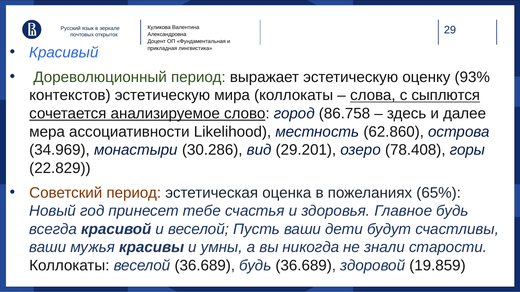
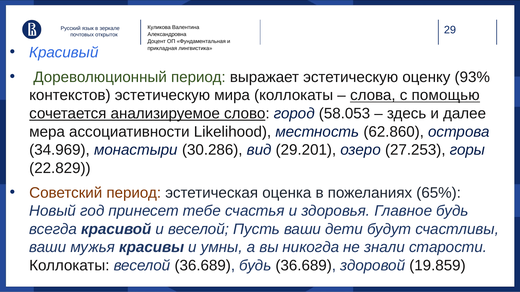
сыплются: сыплются -> помощью (446, 95)
86.758: 86.758 -> 58.053 (344, 114)
78.408: 78.408 -> 27.253 (415, 150)
